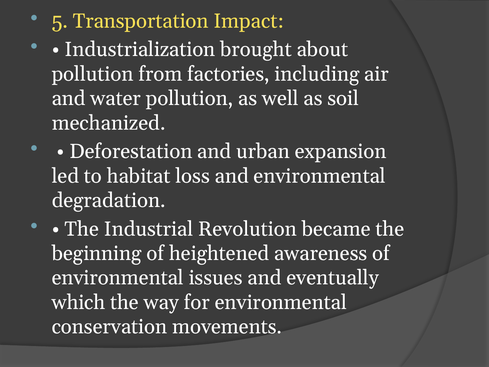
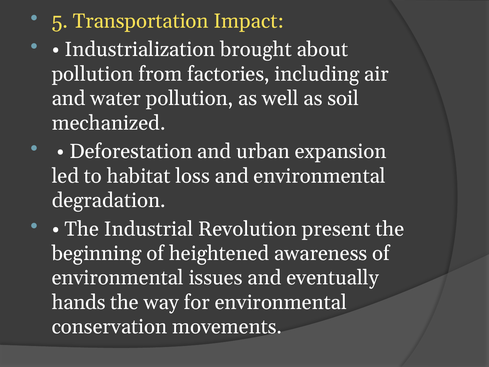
became: became -> present (336, 229)
which: which -> hands (79, 302)
